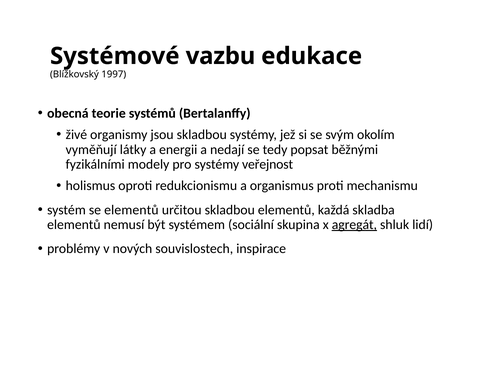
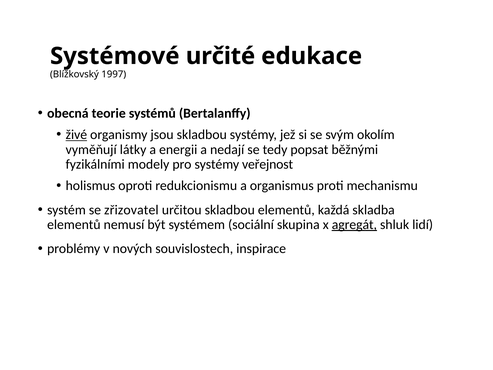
vazbu: vazbu -> určité (221, 56)
živé underline: none -> present (76, 135)
se elementů: elementů -> zřizovatel (131, 210)
